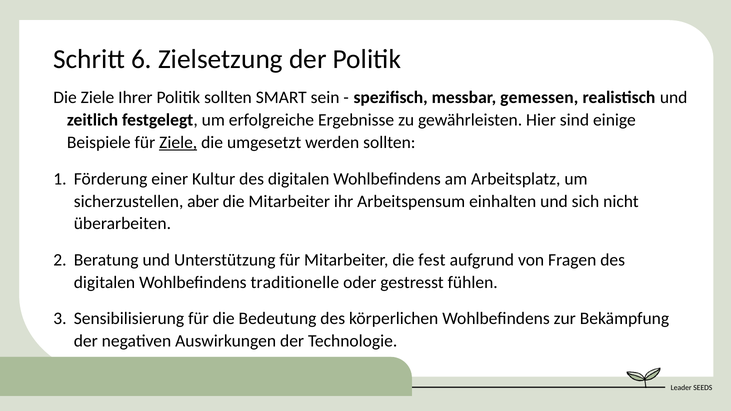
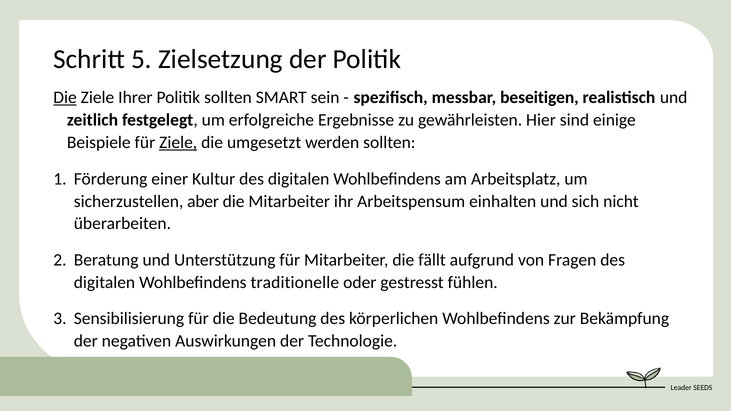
6: 6 -> 5 (142, 59)
Die underline: none -> present (65, 98)
gemessen: gemessen -> beseitigen (539, 98)
fest: fest -> fällt (432, 260)
